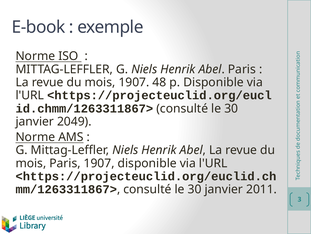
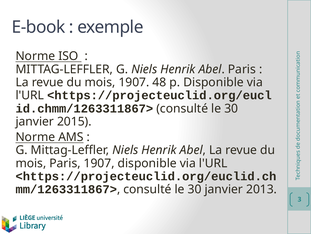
2049: 2049 -> 2015 (74, 121)
2011: 2011 -> 2013 (262, 189)
